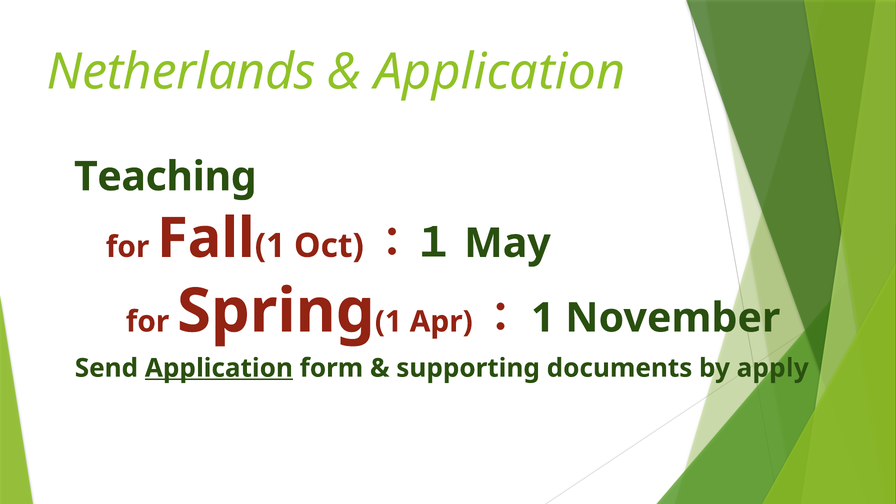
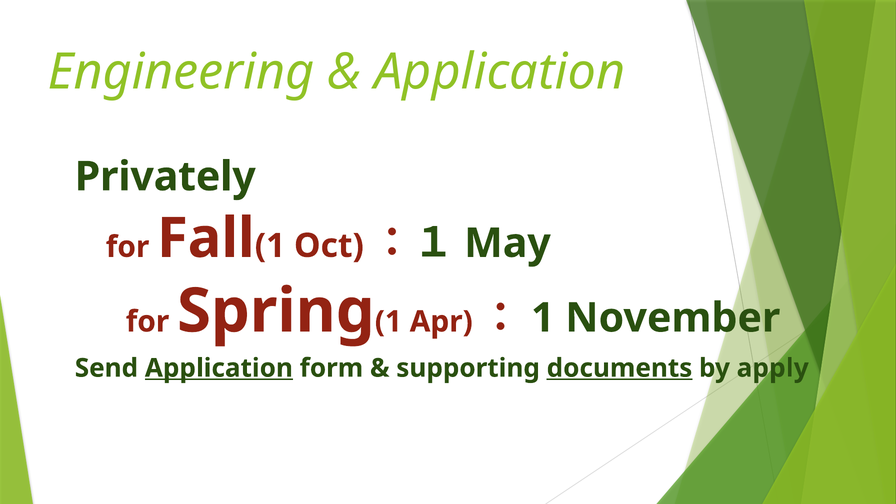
Netherlands: Netherlands -> Engineering (181, 72)
Teaching: Teaching -> Privately (165, 177)
documents underline: none -> present (619, 368)
